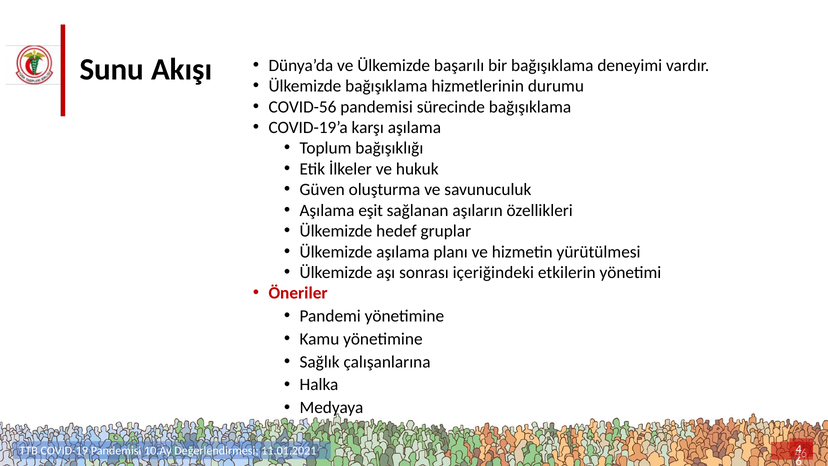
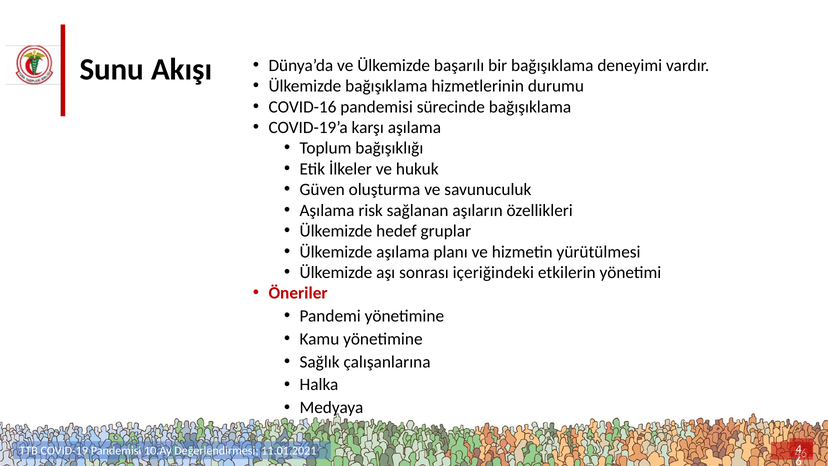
COVID-56: COVID-56 -> COVID-16 (302, 107)
eşit: eşit -> risk (371, 210)
